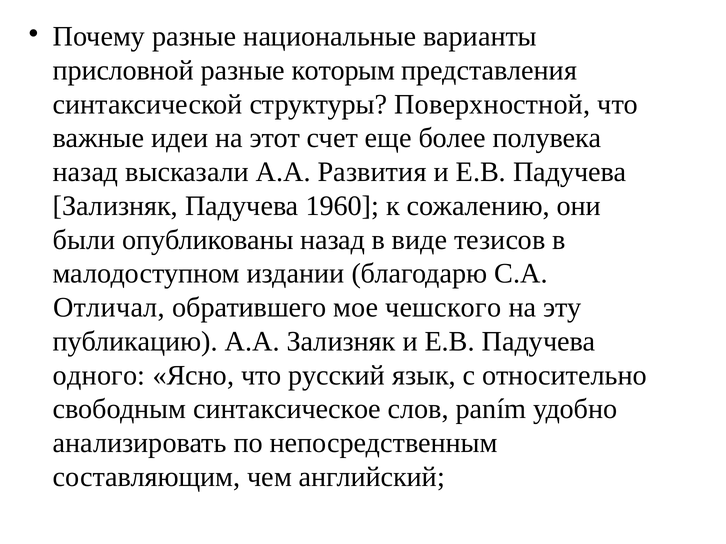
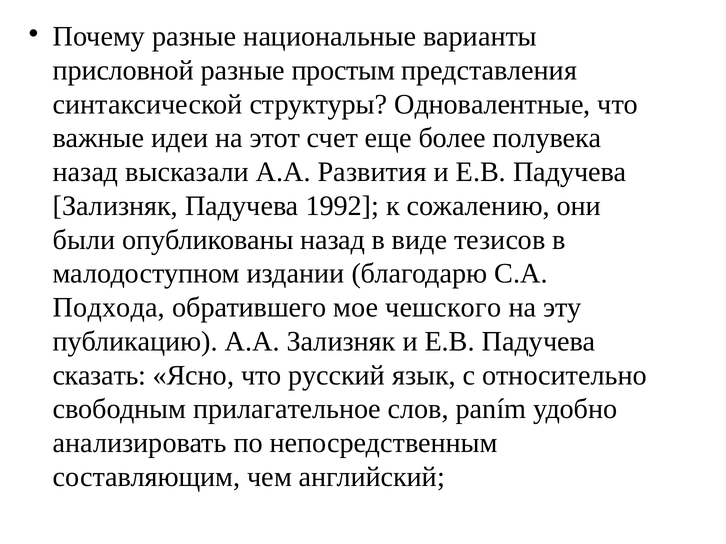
которым: которым -> простым (343, 70)
Поверхностной: Поверхностной -> Одновалентные (492, 104)
1960: 1960 -> 1992 (342, 206)
Отличал: Отличал -> Подхода (109, 308)
одного: одного -> сказать (99, 376)
синтаксическое: синтаксическое -> прилагательное (287, 409)
